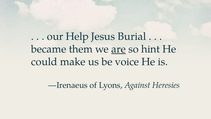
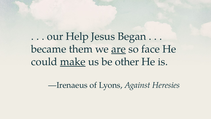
Burial: Burial -> Began (132, 36)
hint: hint -> face (151, 49)
make underline: none -> present (73, 62)
voice: voice -> other (127, 62)
